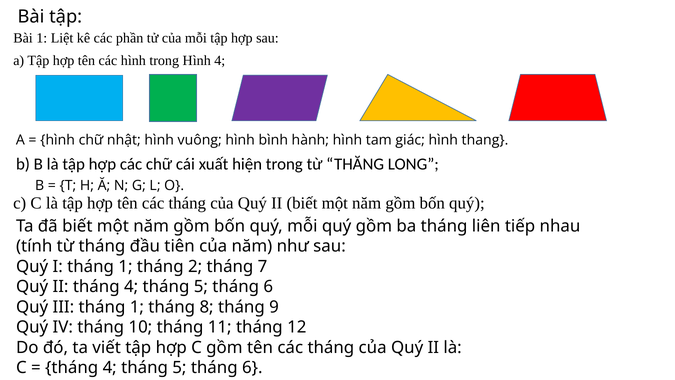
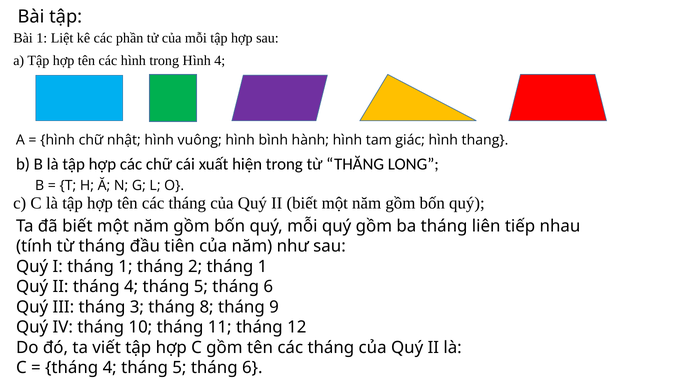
2 tháng 7: 7 -> 1 (263, 266)
III tháng 1: 1 -> 3 (137, 307)
